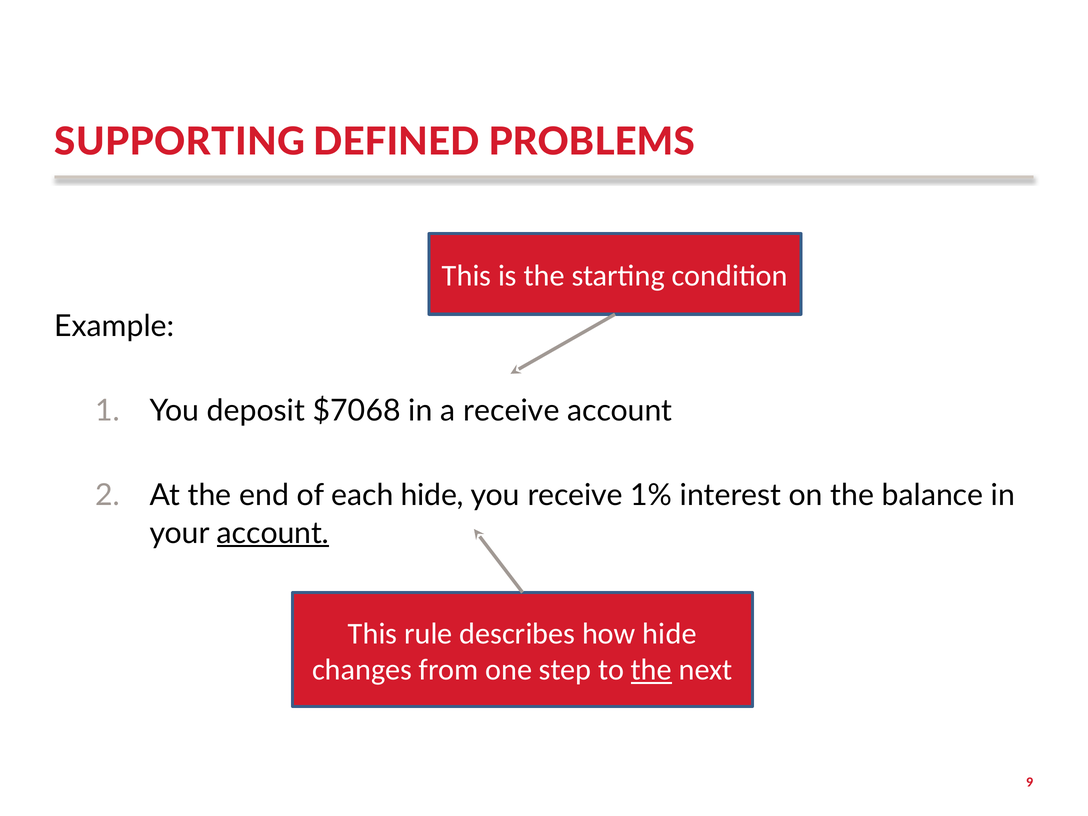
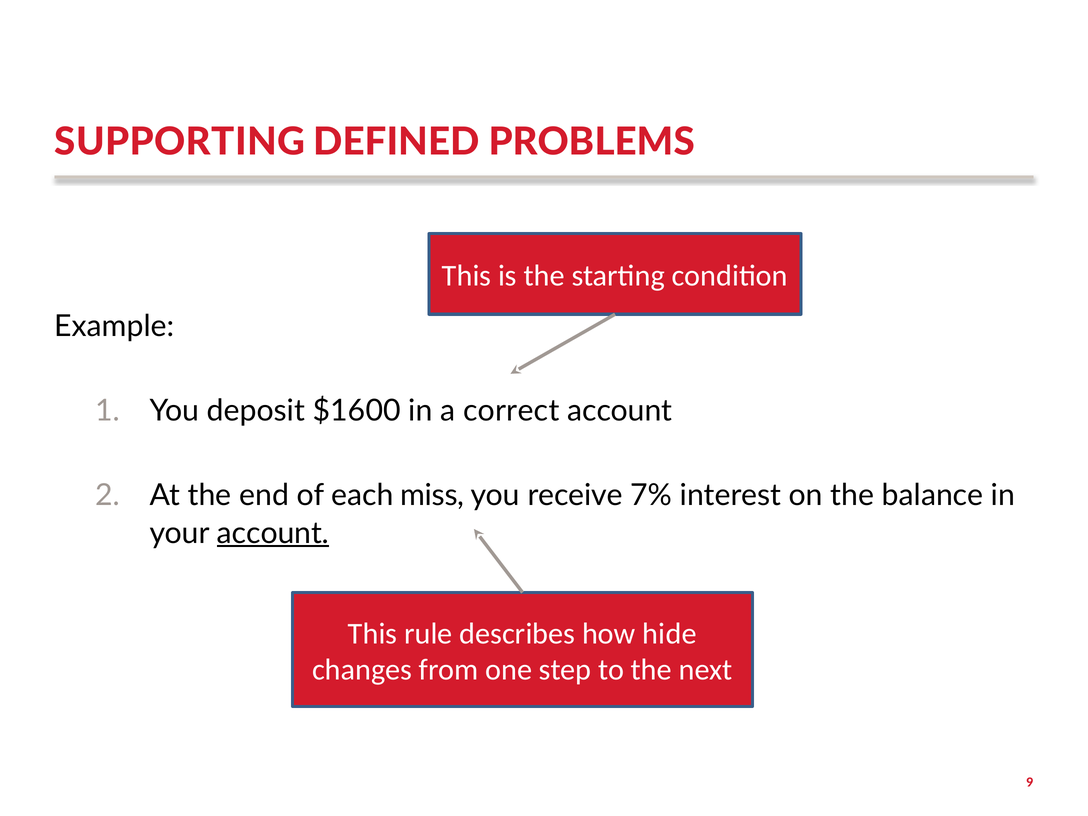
$7068: $7068 -> $1600 (357, 411)
a receive: receive -> correct (511, 411)
each hide: hide -> miss (432, 495)
1%: 1% -> 7% (651, 495)
the underline: present -> none (651, 670)
